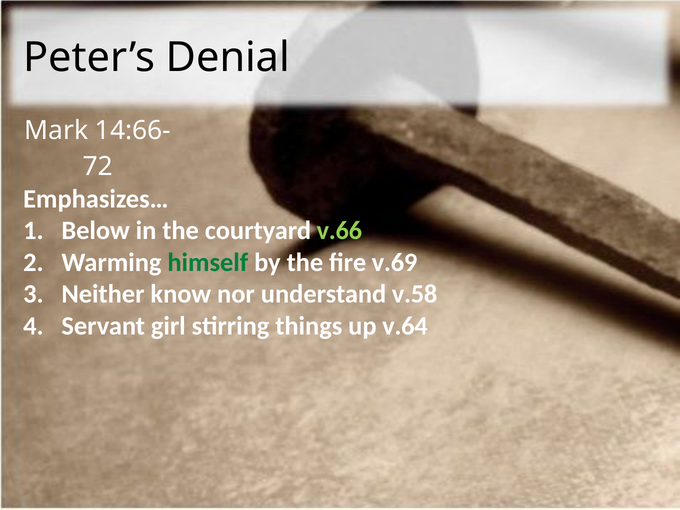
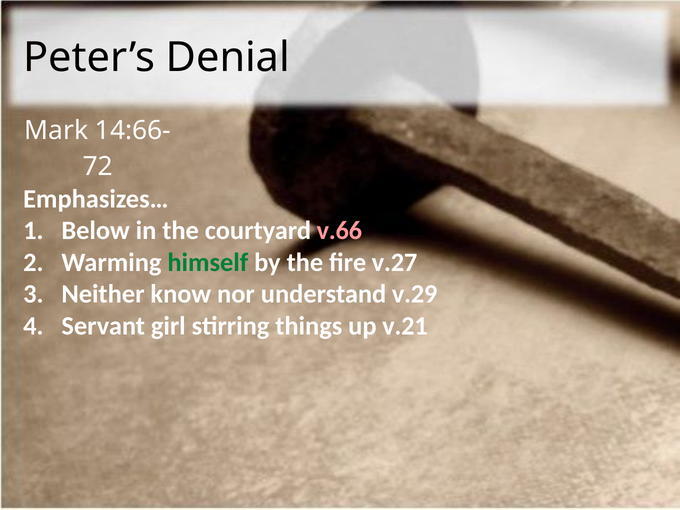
v.66 colour: light green -> pink (339, 231)
v.69: v.69 -> v.27 (395, 262)
v.58: v.58 -> v.29 (415, 294)
v.64: v.64 -> v.21 (405, 326)
